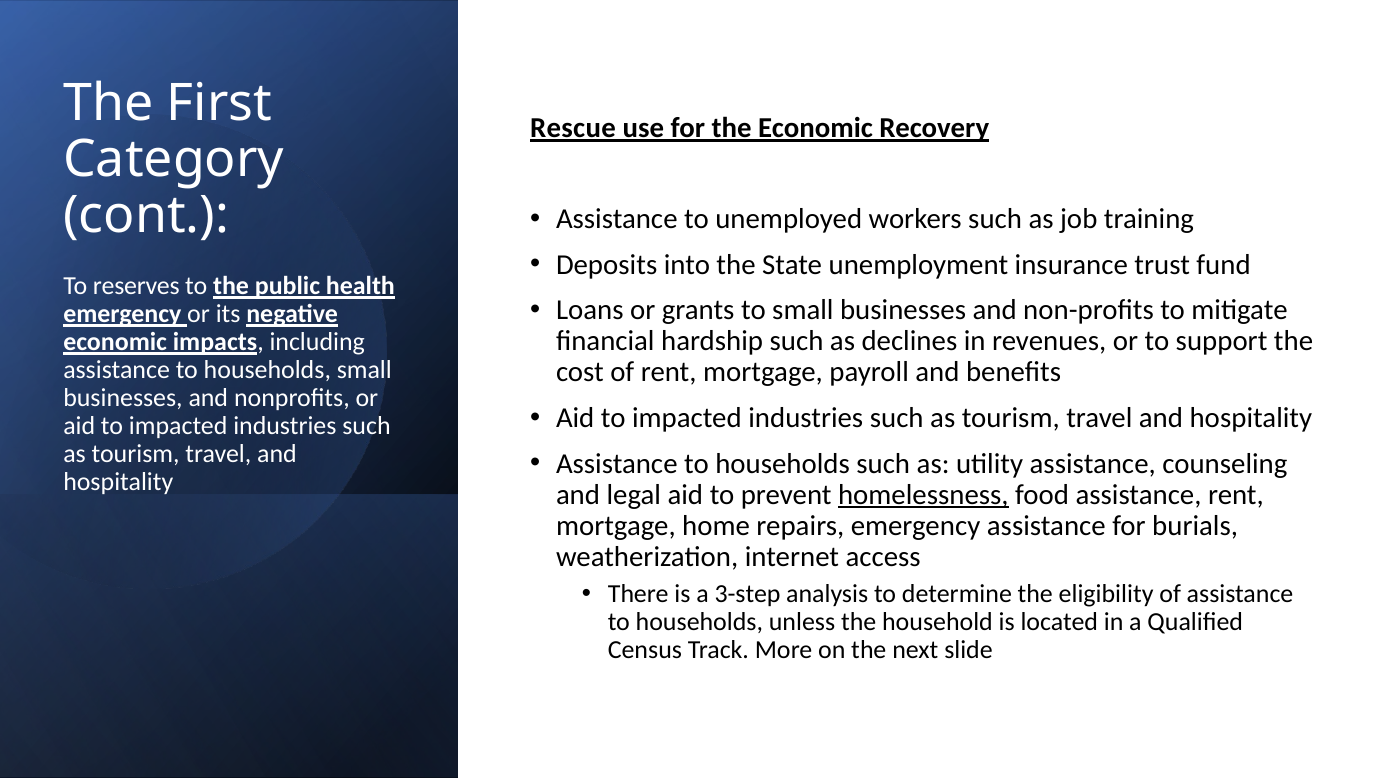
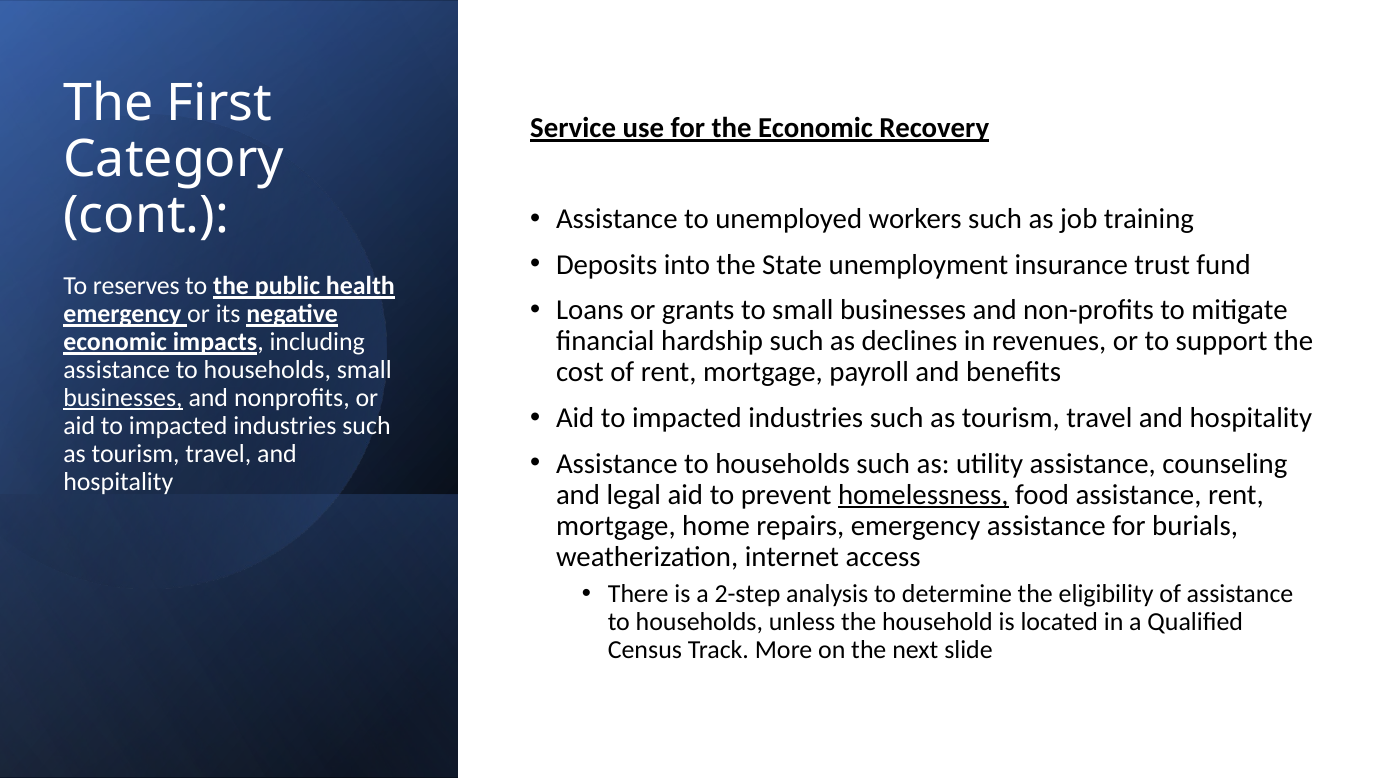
Rescue: Rescue -> Service (573, 128)
businesses underline: none -> present (123, 398)
3-step: 3-step -> 2-step (748, 594)
